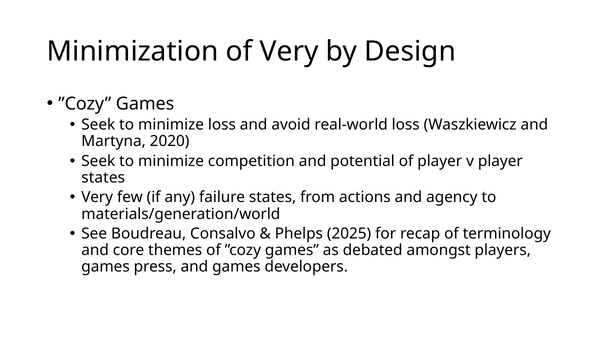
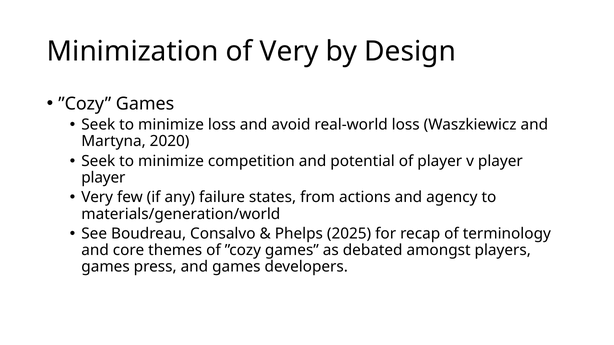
states: states -> player (103, 178)
